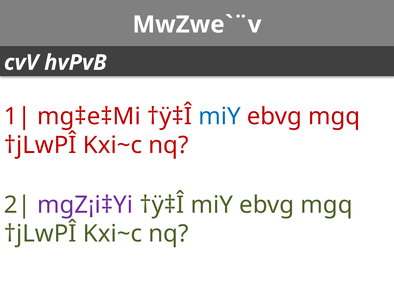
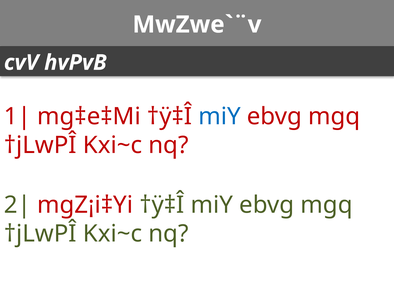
mgZ¡i‡Yi colour: purple -> red (85, 205)
